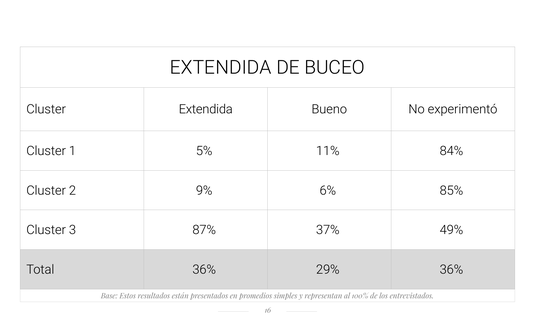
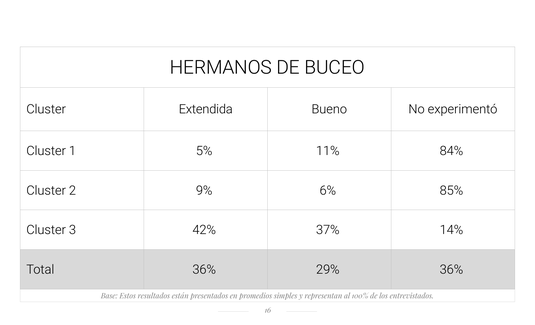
EXTENDIDA: EXTENDIDA -> HERMANOS (221, 67)
87%: 87% -> 42% (204, 230)
49%: 49% -> 14% (451, 230)
